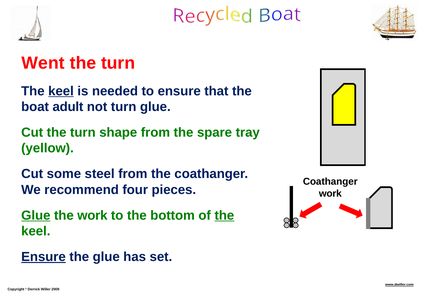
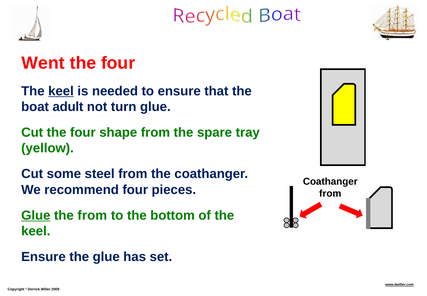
turn: turn -> four (118, 63)
Cut the turn: turn -> four (83, 132)
work: work -> from (330, 193)
the work: work -> from (92, 215)
the underline: present -> none (224, 215)
Ensure underline: present -> none (43, 257)
